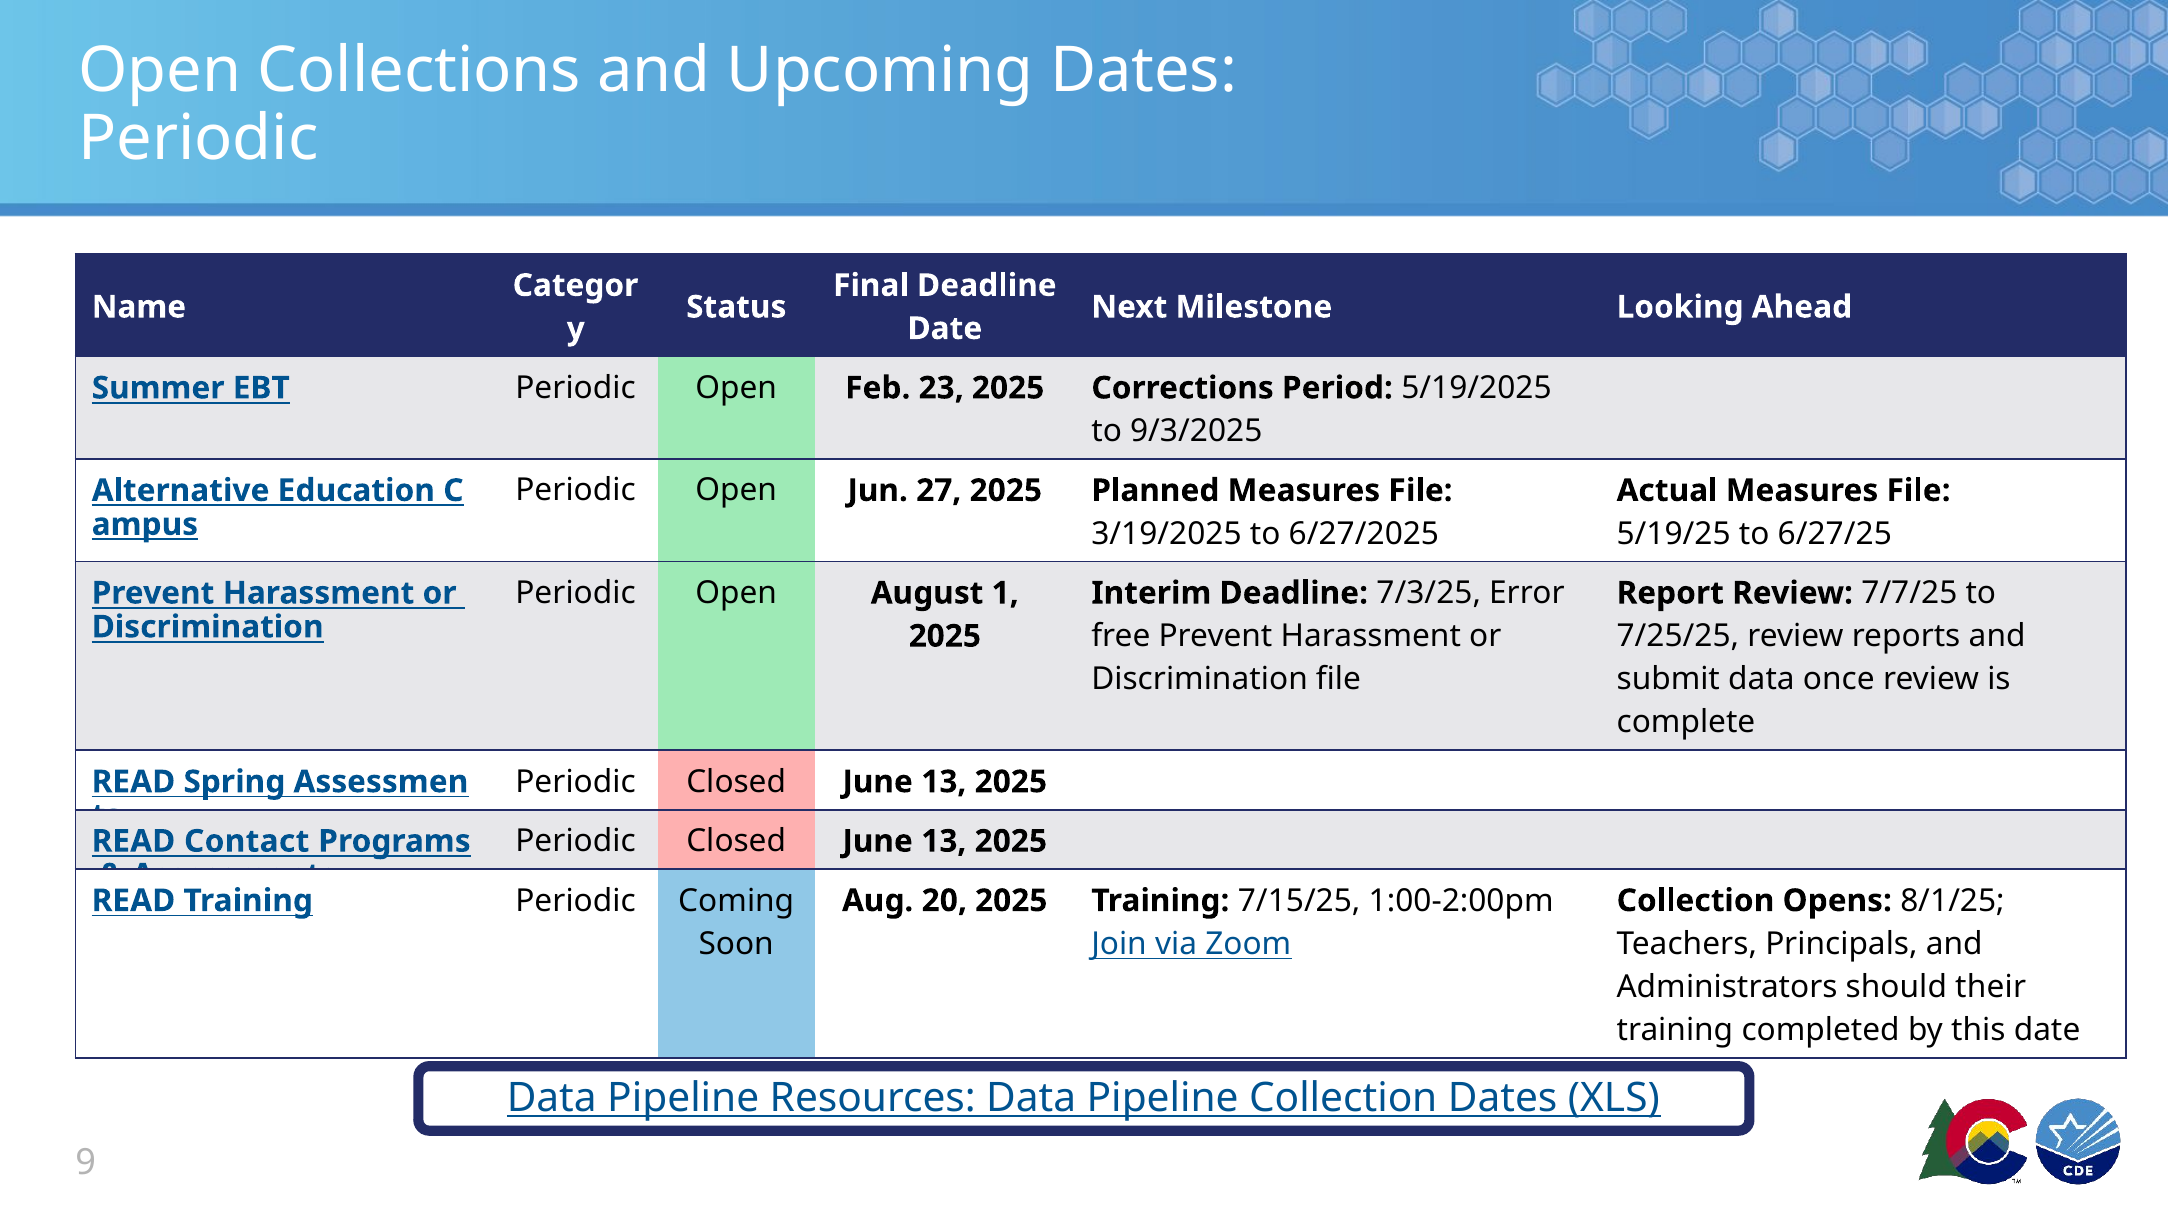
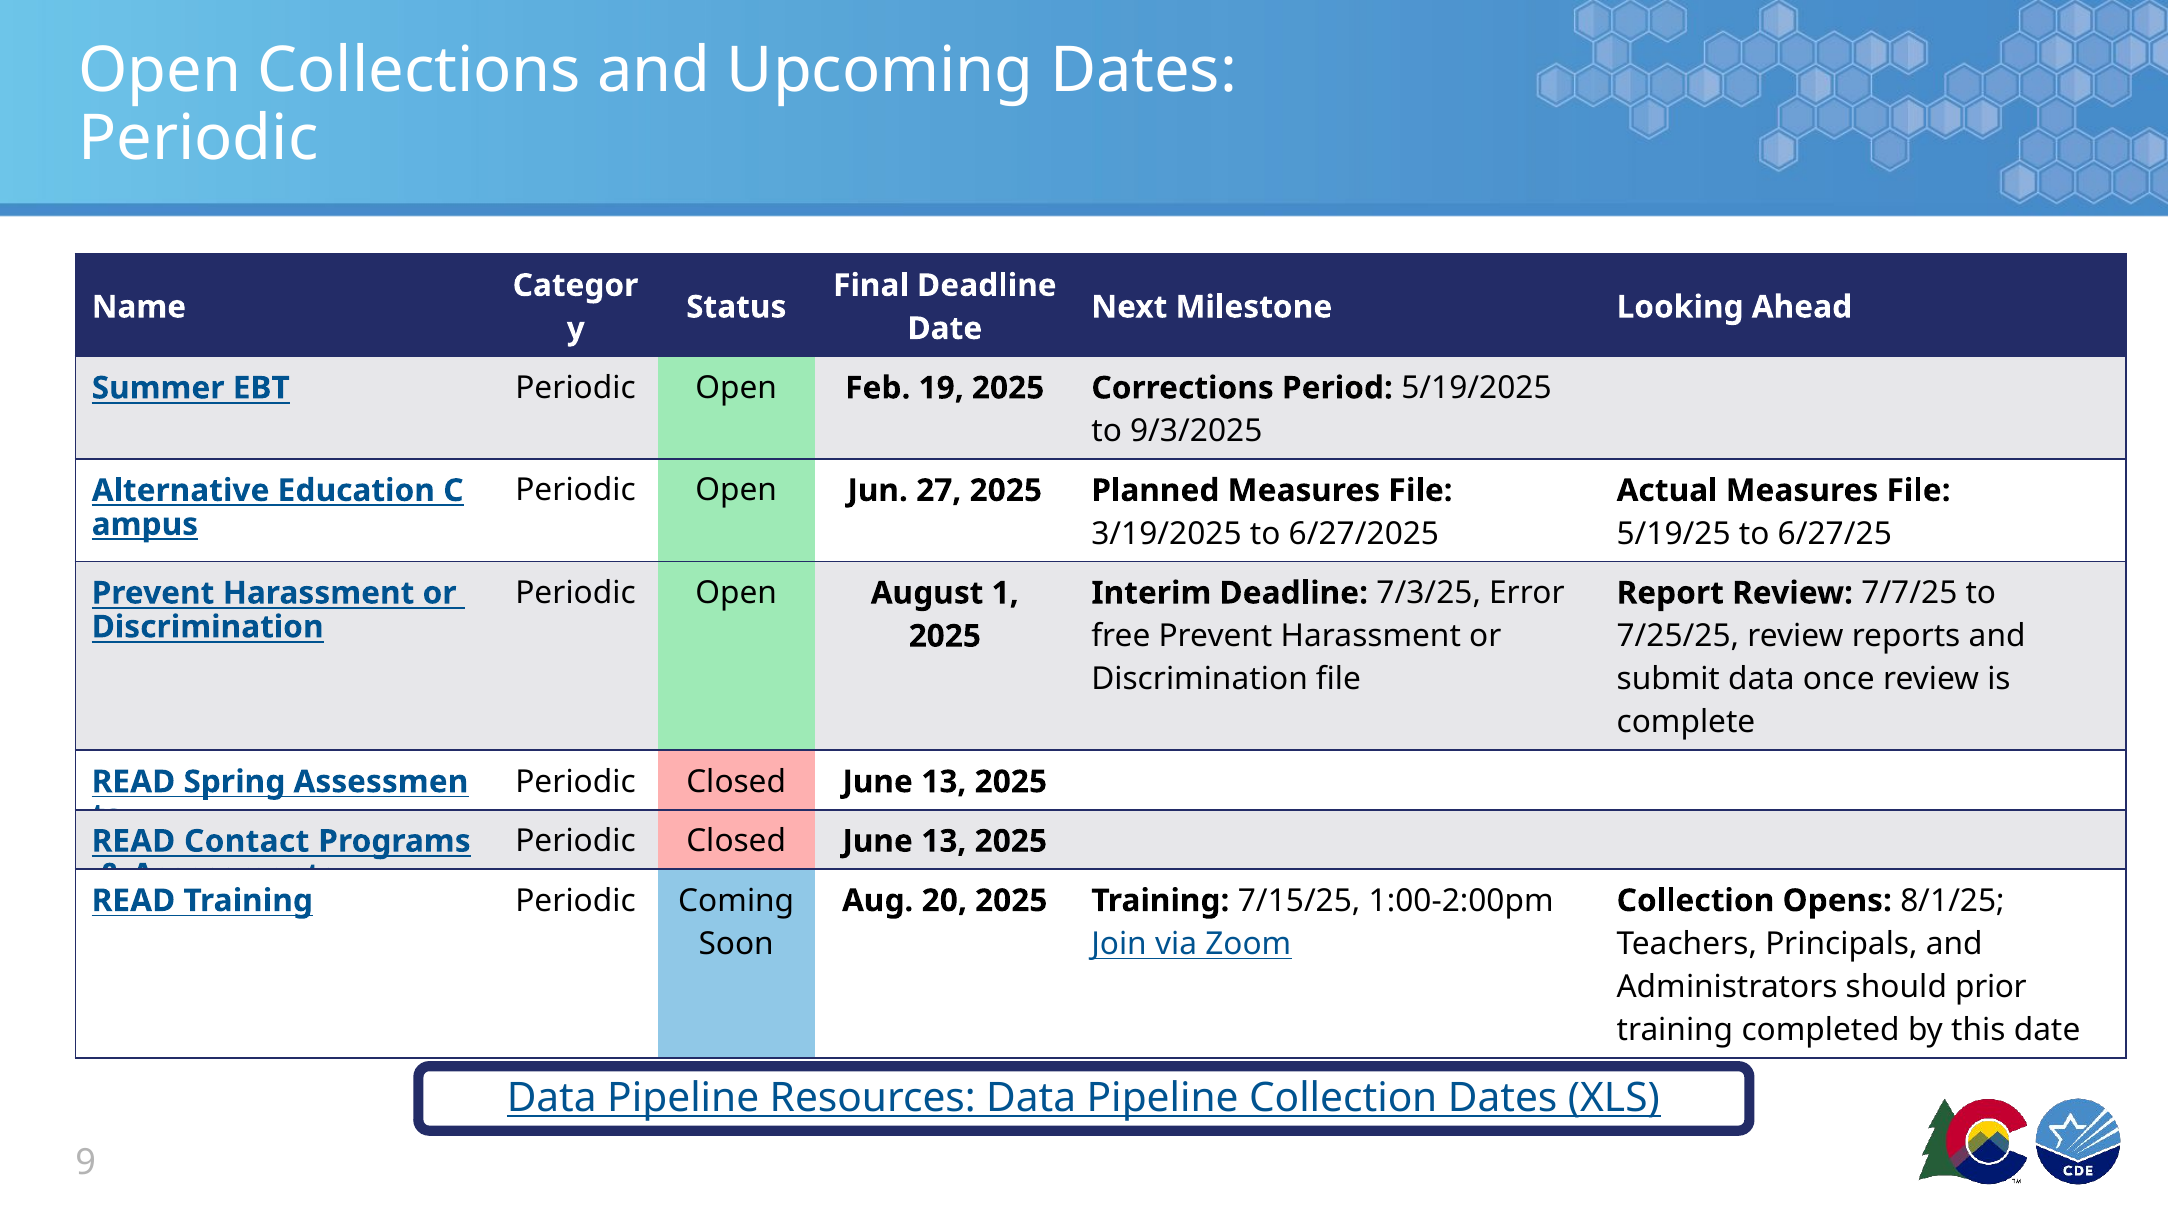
23: 23 -> 19 (941, 388)
their: their -> prior (1991, 986)
